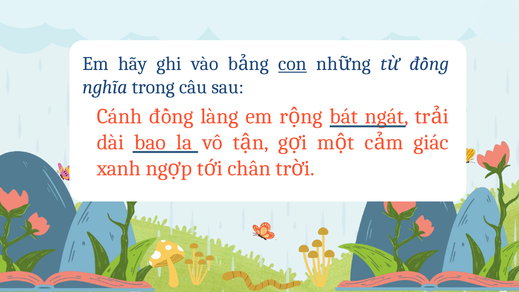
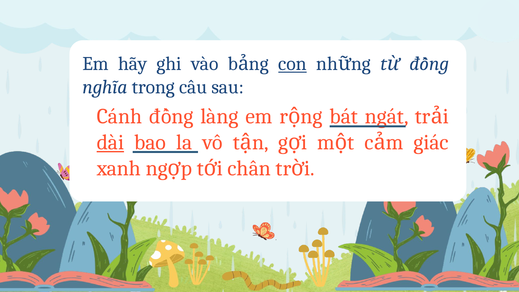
dài underline: none -> present (110, 142)
